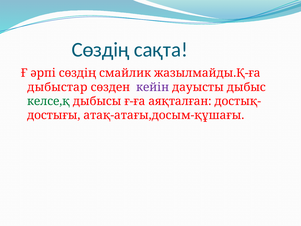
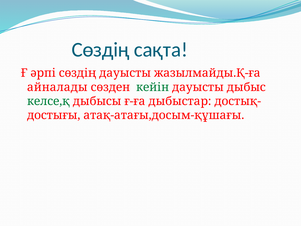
сөздің смайлик: смайлик -> дауысты (125, 73)
дыбыстар: дыбыстар -> айналады (57, 87)
кейін colour: purple -> green (153, 87)
аяқталған: аяқталған -> дыбыстар (180, 101)
